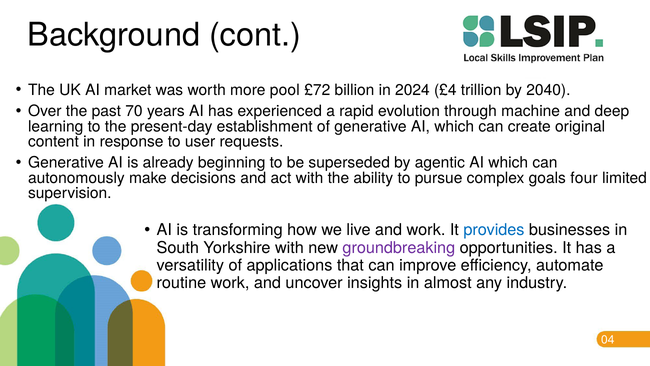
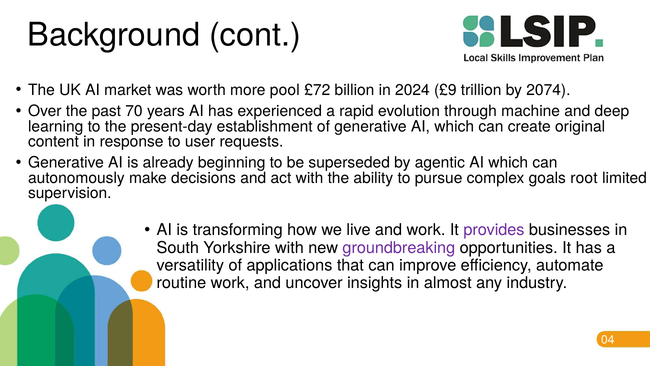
£4: £4 -> £9 (445, 90)
2040: 2040 -> 2074 (548, 90)
four: four -> root (584, 178)
provides colour: blue -> purple (494, 230)
